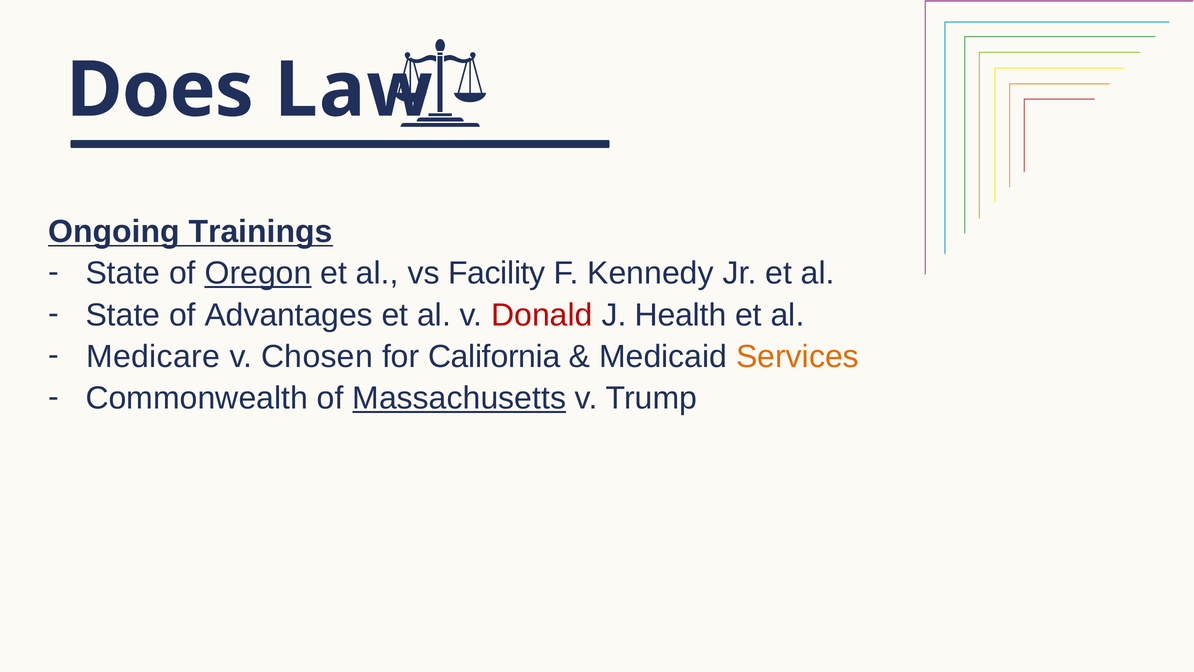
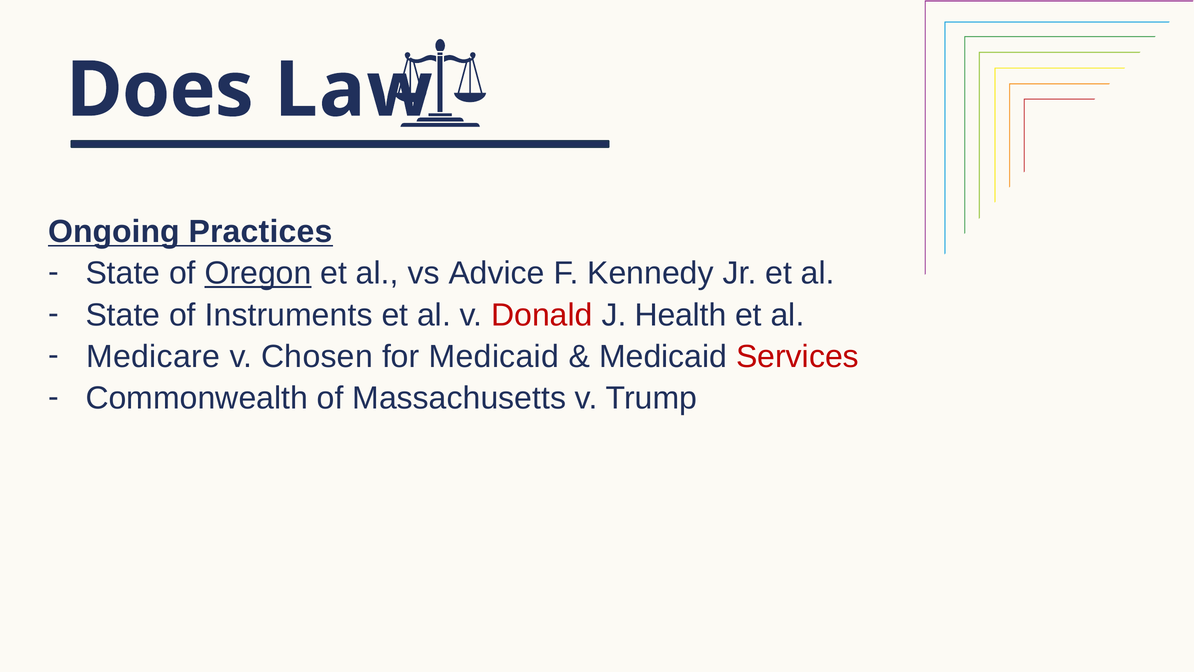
Trainings: Trainings -> Practices (260, 231)
Facility: Facility -> Advice (497, 273)
Advantages: Advantages -> Instruments (289, 315)
for California: California -> Medicaid (494, 356)
Services colour: orange -> red (797, 356)
Massachusetts underline: present -> none (459, 398)
